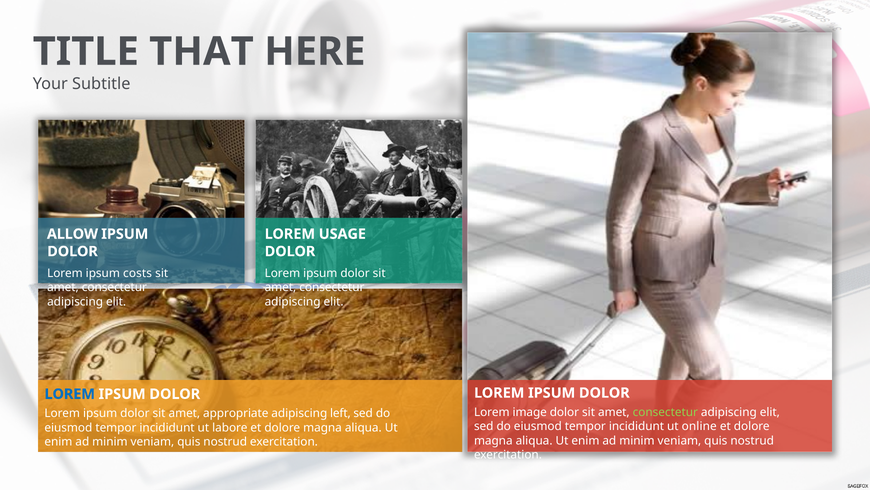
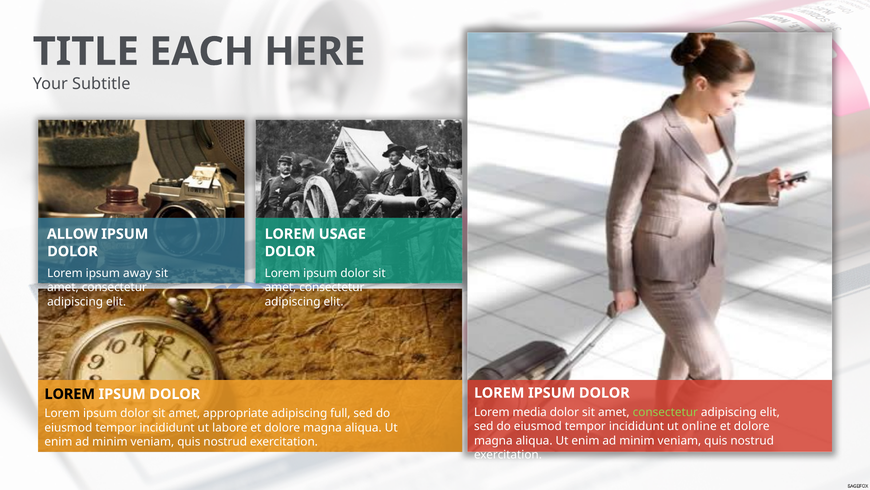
THAT: THAT -> EACH (202, 52)
costs: costs -> away (138, 273)
LOREM colour: blue -> black (70, 394)
image: image -> media (530, 412)
left: left -> full (340, 413)
